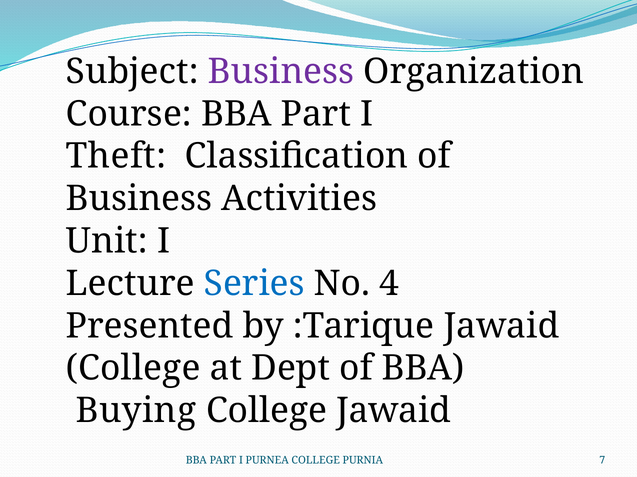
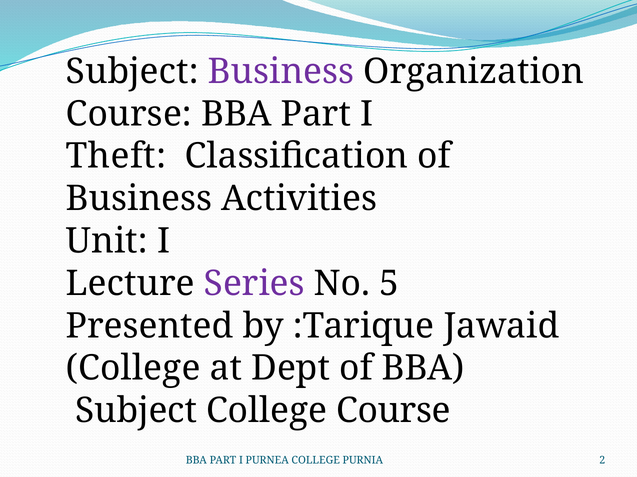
Series colour: blue -> purple (254, 284)
4: 4 -> 5 (389, 284)
Buying: Buying -> Subject (136, 411)
College Jawaid: Jawaid -> Course (394, 411)
7: 7 -> 2 (602, 461)
